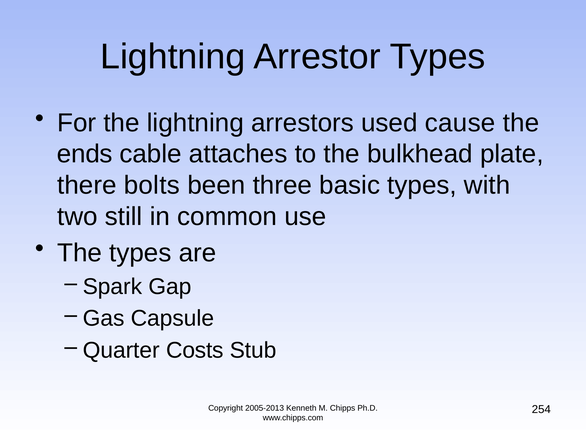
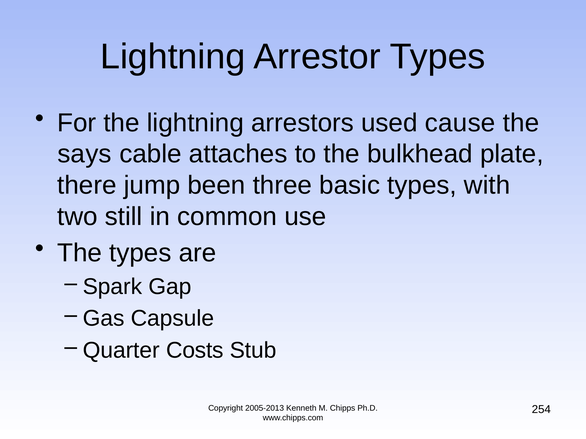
ends: ends -> says (85, 154)
bolts: bolts -> jump (152, 185)
